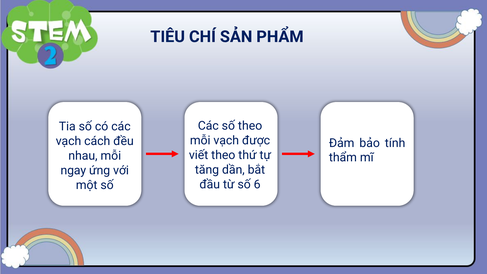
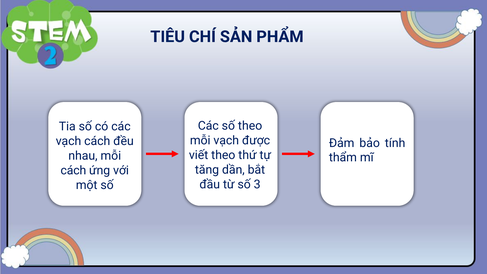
ngay: ngay -> cách (73, 170)
6: 6 -> 3 (257, 184)
